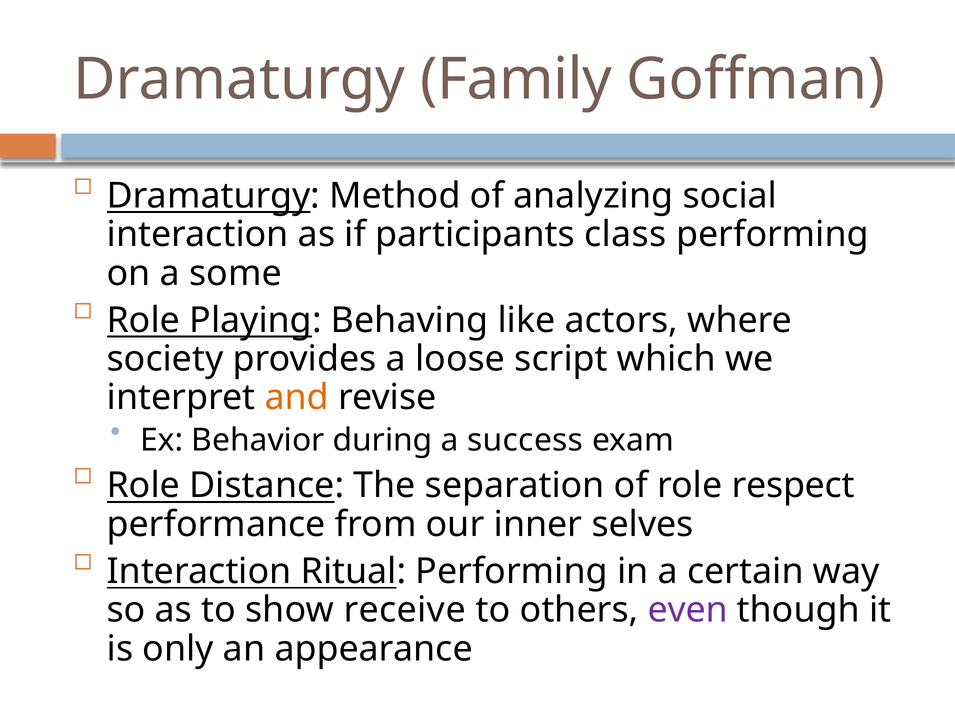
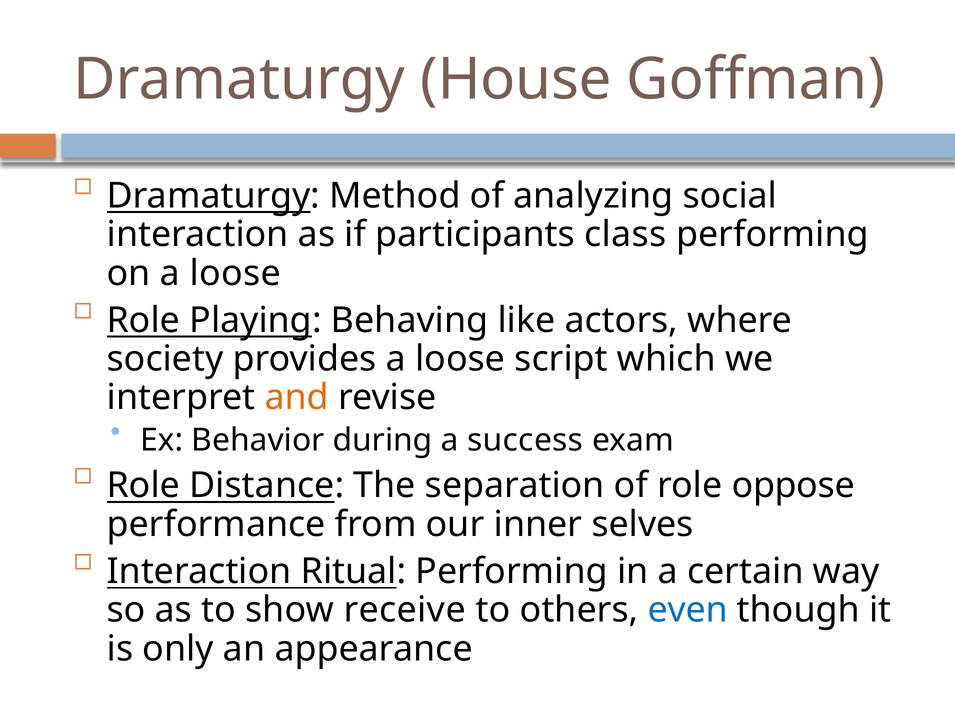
Family: Family -> House (516, 80)
on a some: some -> loose (235, 273)
respect: respect -> oppose (793, 486)
even colour: purple -> blue (688, 610)
